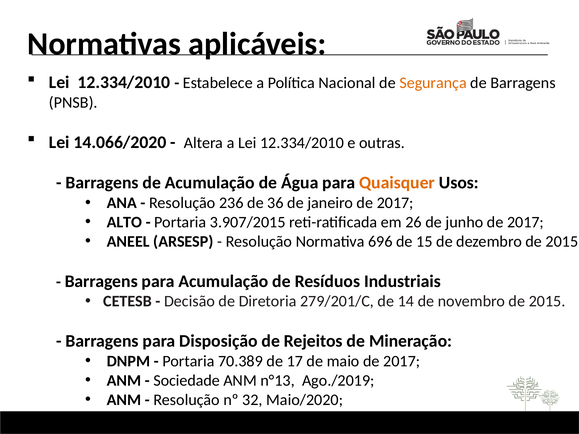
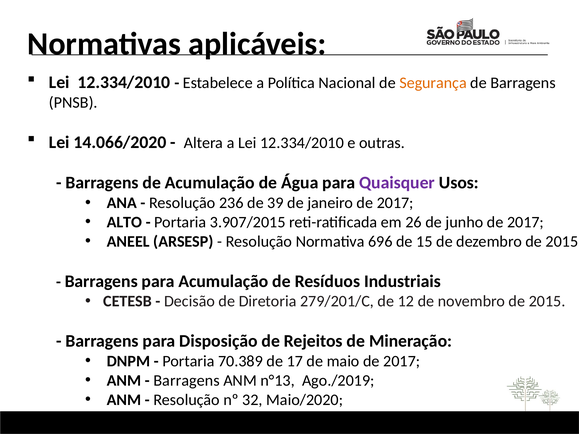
Quaisquer colour: orange -> purple (397, 183)
36: 36 -> 39 (275, 203)
14: 14 -> 12 (406, 302)
Sociedade: Sociedade -> Barragens (187, 381)
